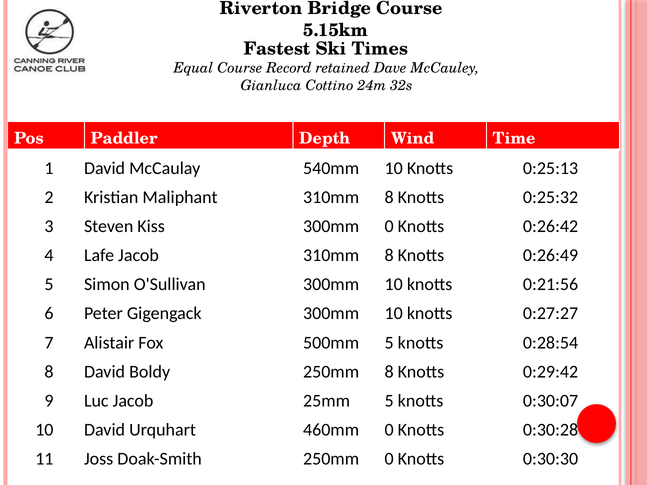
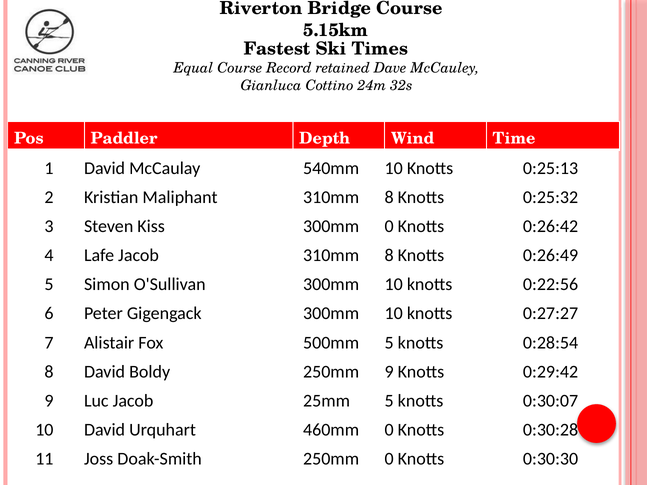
0:21:56: 0:21:56 -> 0:22:56 (551, 285)
250mm 8: 8 -> 9 (389, 372)
